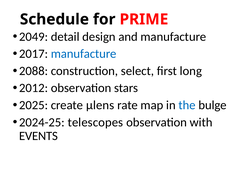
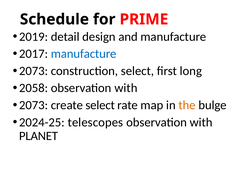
2049: 2049 -> 2019 (34, 37)
2088: 2088 -> 2073 (34, 71)
2012: 2012 -> 2058 (34, 88)
stars: stars -> with (126, 88)
2025: 2025 -> 2073 (34, 105)
create µlens: µlens -> select (100, 105)
the colour: blue -> orange (187, 105)
EVENTS: EVENTS -> PLANET (39, 136)
